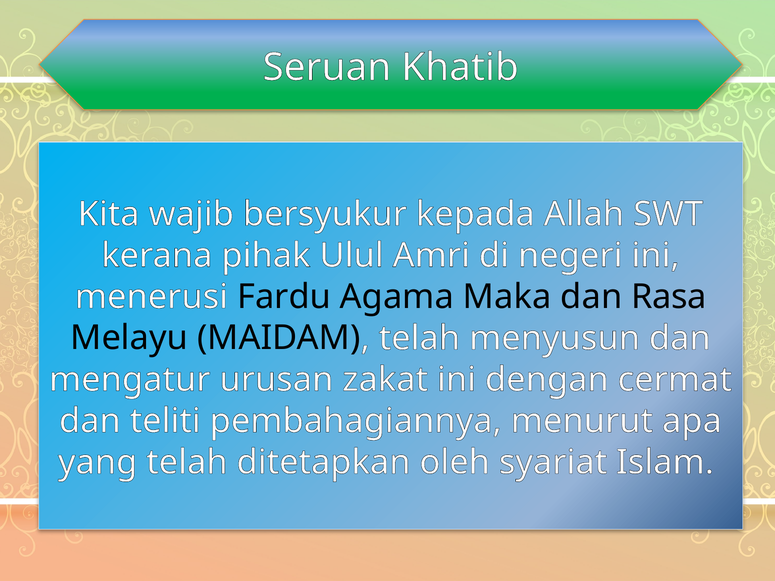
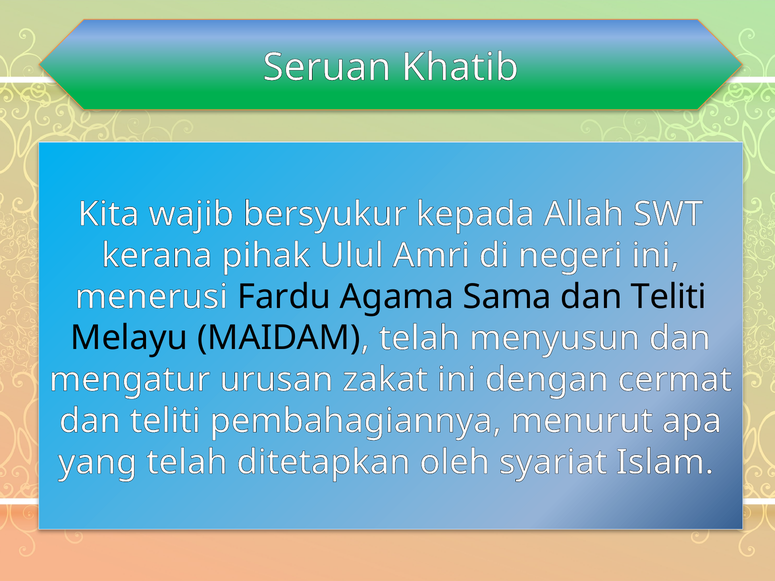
Maka: Maka -> Sama (507, 297)
Rasa: Rasa -> Teliti (669, 297)
